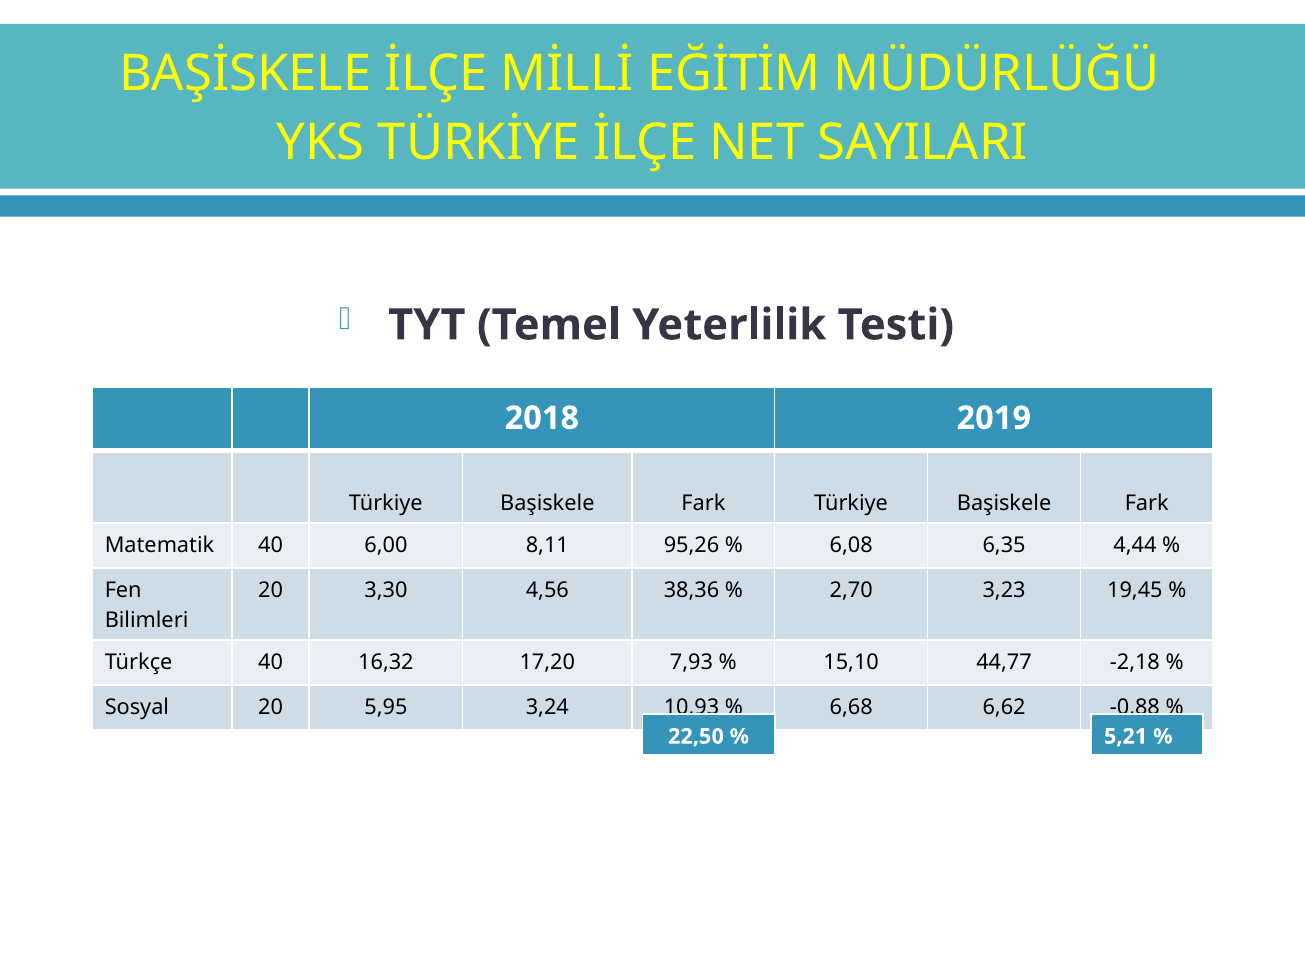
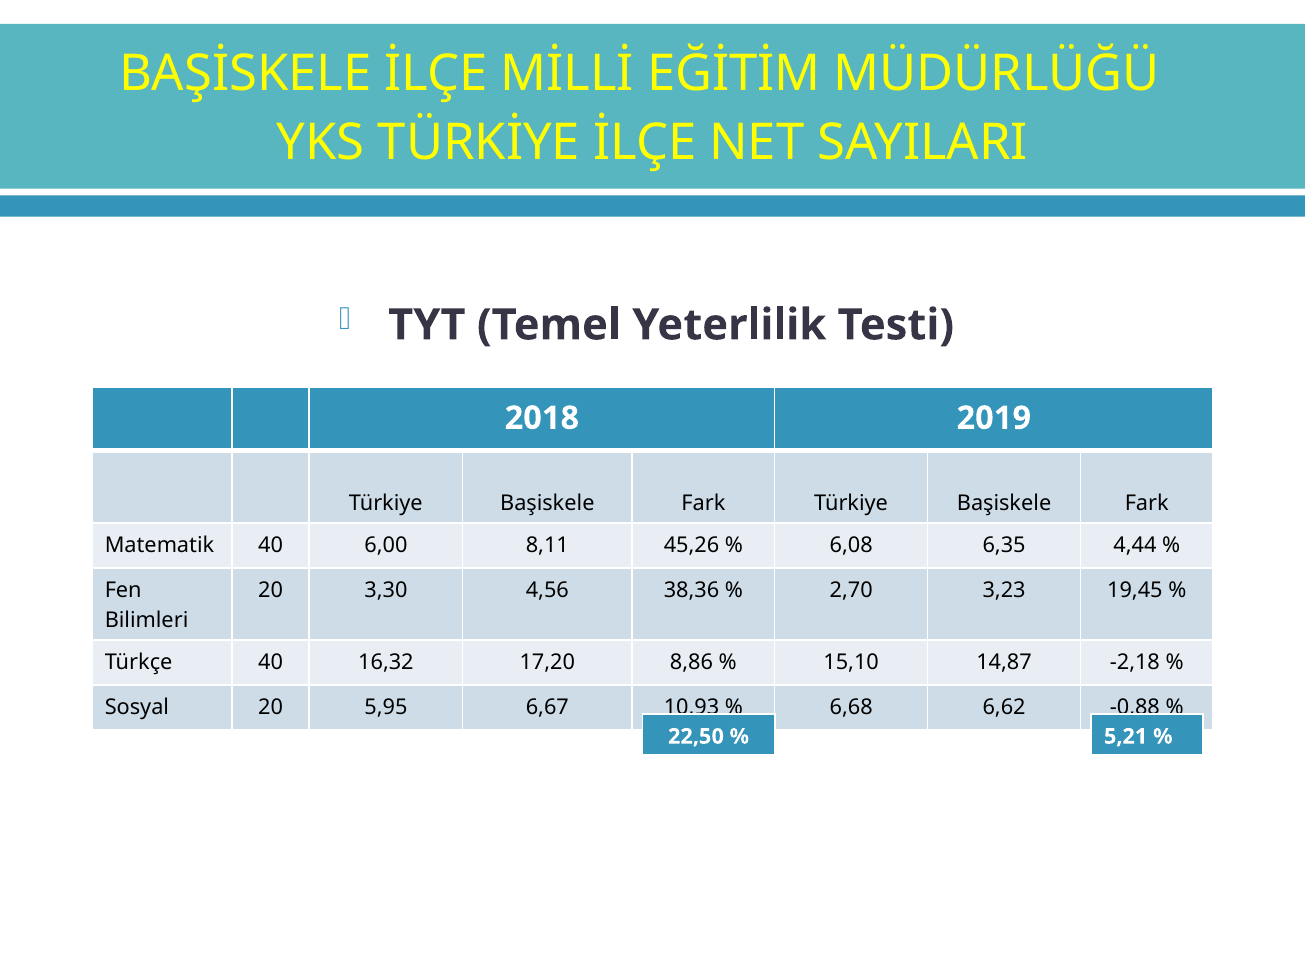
95,26: 95,26 -> 45,26 (692, 546)
7,93: 7,93 -> 8,86 (692, 663)
44,77: 44,77 -> 14,87 (1004, 663)
3,24: 3,24 -> 6,67 (547, 707)
